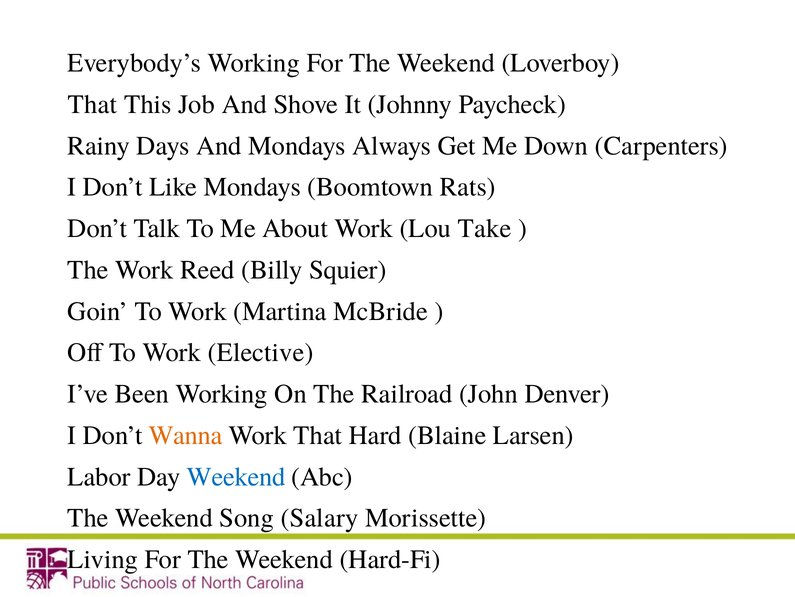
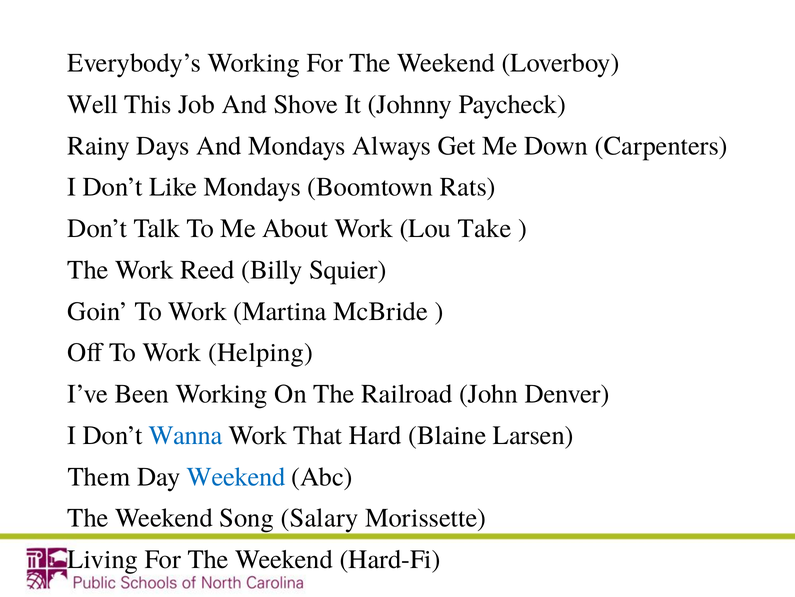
That: That -> Well (93, 104)
Elective: Elective -> Helping (261, 352)
Wanna colour: orange -> blue (186, 435)
Labor: Labor -> Them (99, 476)
